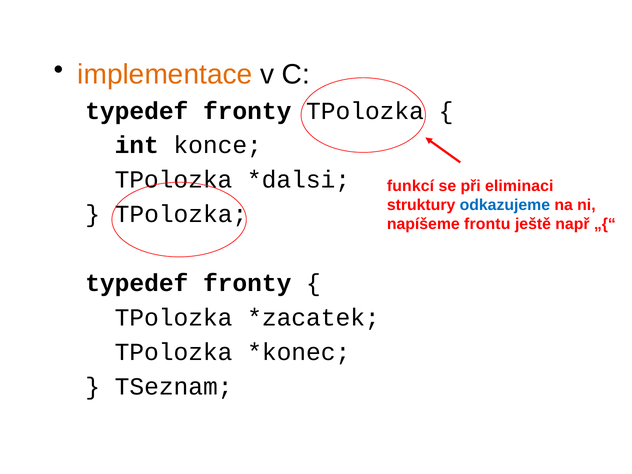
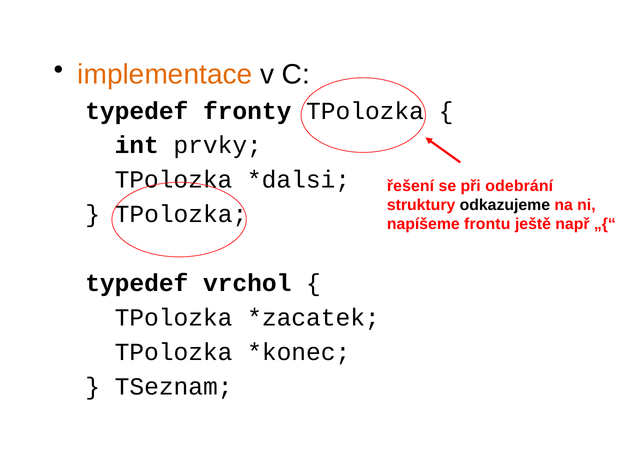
konce: konce -> prvky (218, 145)
funkcí: funkcí -> řešení (411, 186)
eliminaci: eliminaci -> odebrání (519, 186)
odkazujeme colour: blue -> black (505, 205)
fronty: fronty -> vrchol (247, 283)
